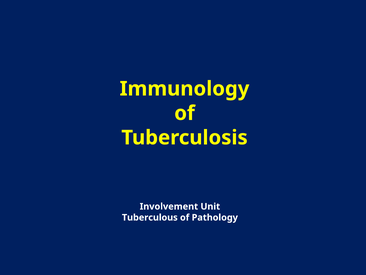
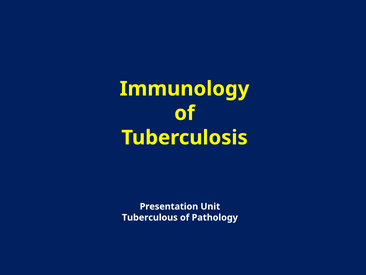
Involvement: Involvement -> Presentation (169, 206)
